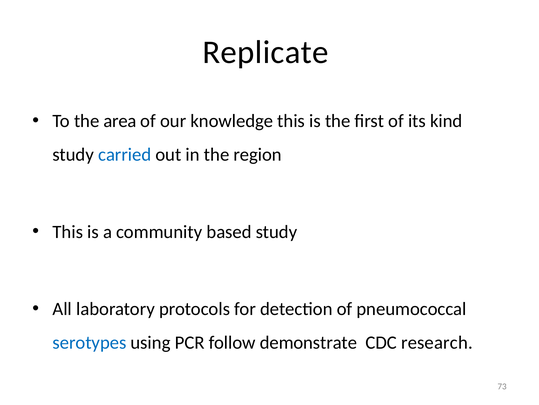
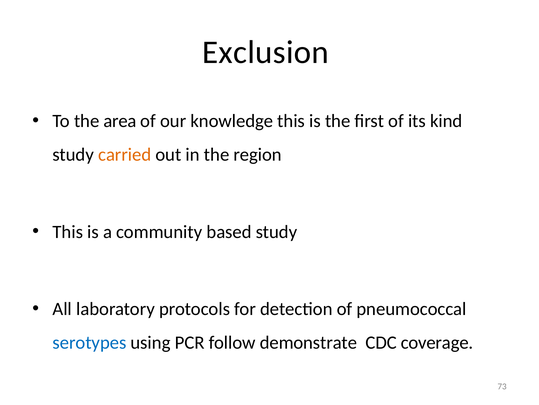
Replicate: Replicate -> Exclusion (266, 52)
carried colour: blue -> orange (125, 154)
research: research -> coverage (437, 342)
